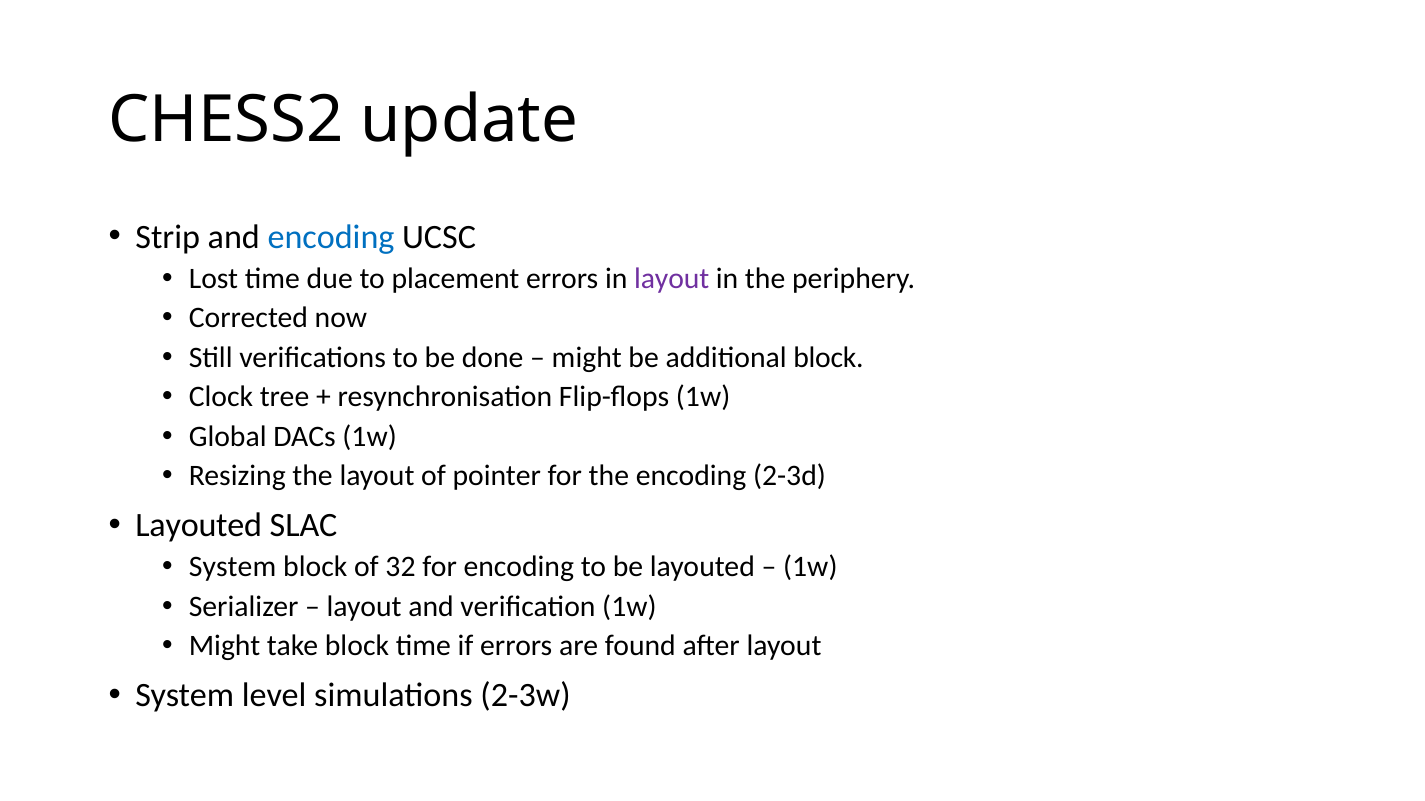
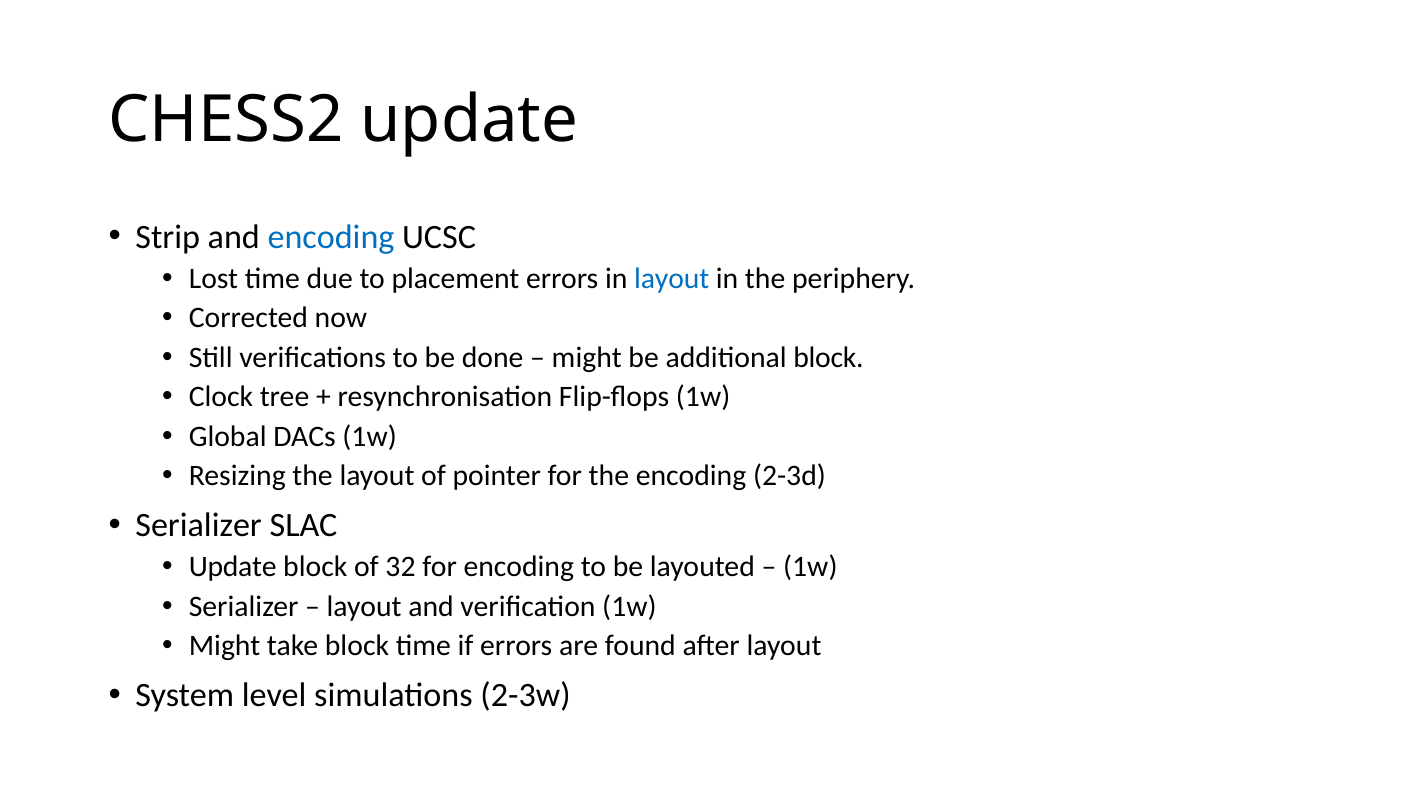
layout colour: purple -> blue (672, 279)
Layouted: Layouted -> Serializer (199, 525)
System: System -> Update (233, 567)
